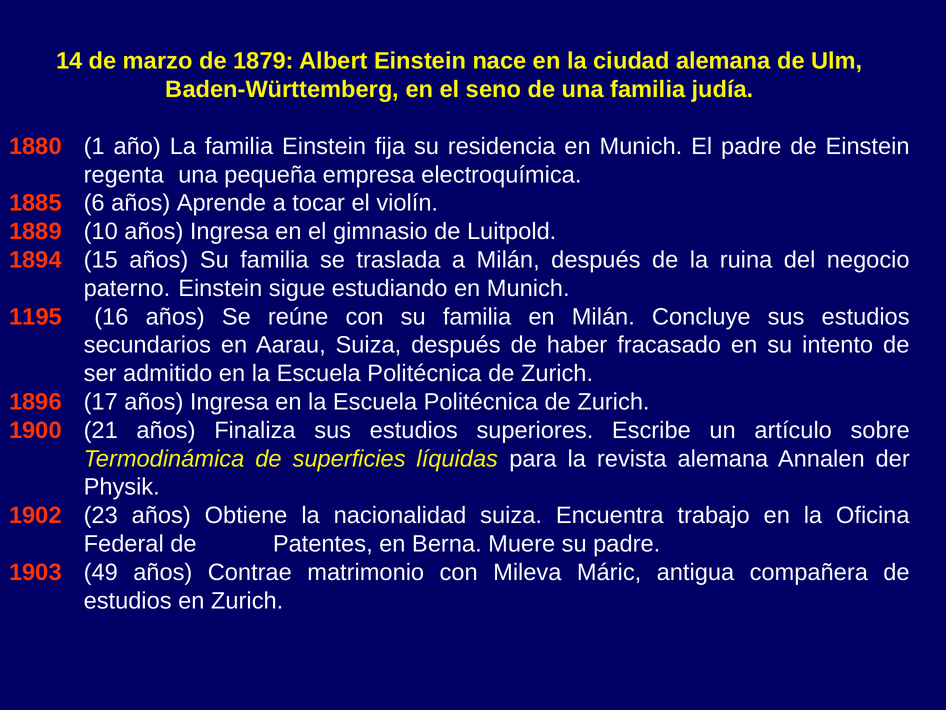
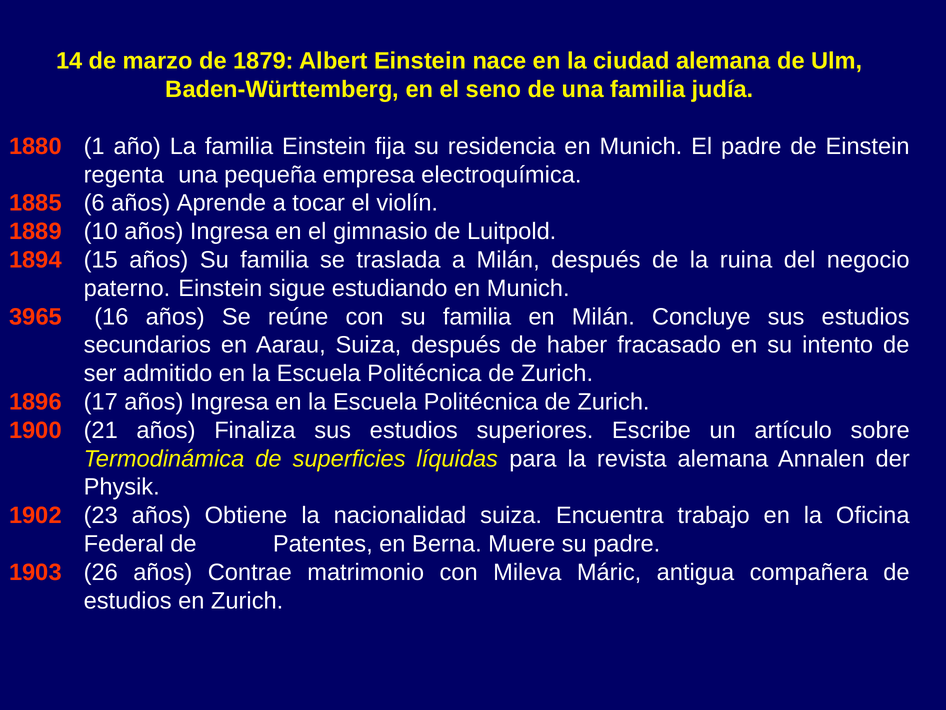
1195: 1195 -> 3965 (36, 317)
49: 49 -> 26 (101, 572)
